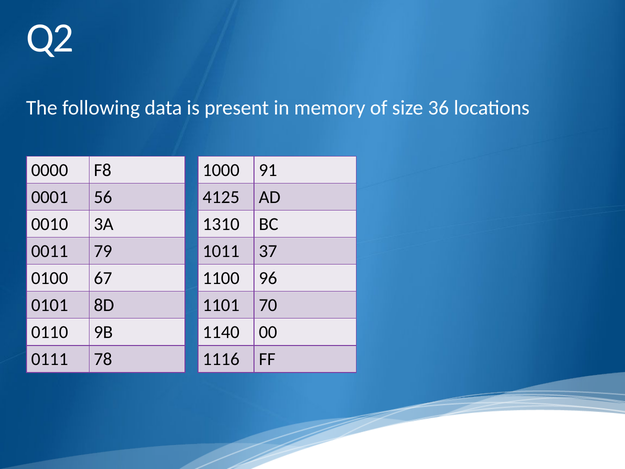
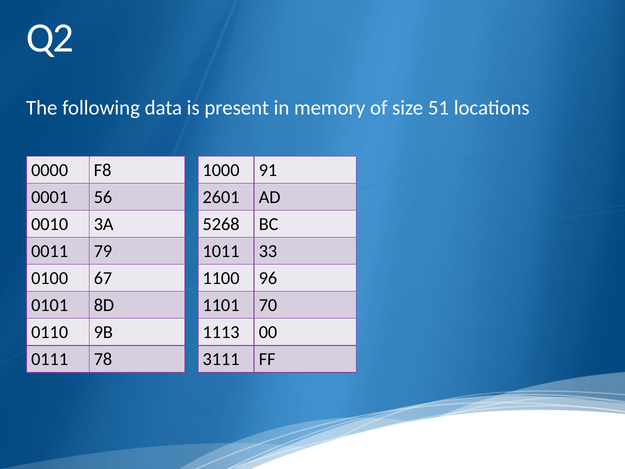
36: 36 -> 51 (438, 108)
4125: 4125 -> 2601 (221, 197)
1310: 1310 -> 5268 (221, 224)
37: 37 -> 33 (268, 251)
1140: 1140 -> 1113 (221, 332)
1116: 1116 -> 3111 (221, 359)
